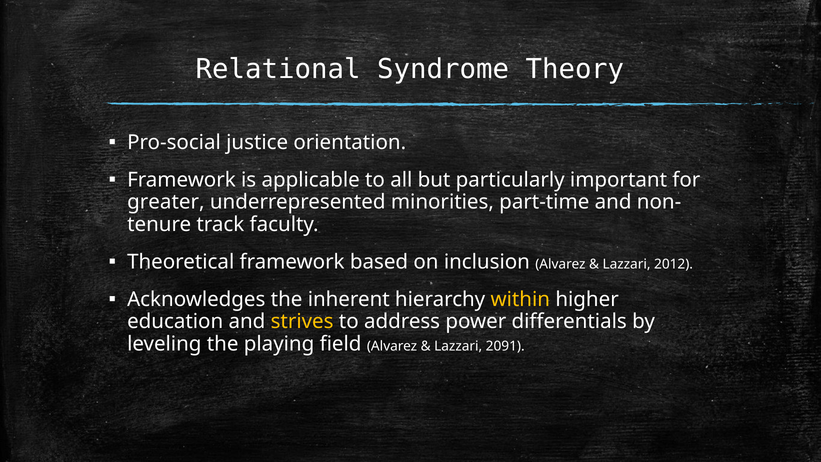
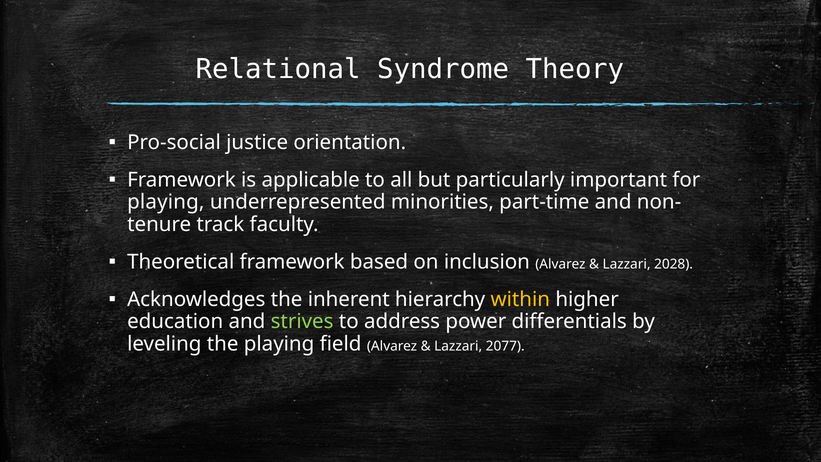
greater: greater -> playing (166, 202)
2012: 2012 -> 2028 (674, 264)
strives colour: yellow -> light green (302, 322)
2091: 2091 -> 2077 (505, 346)
